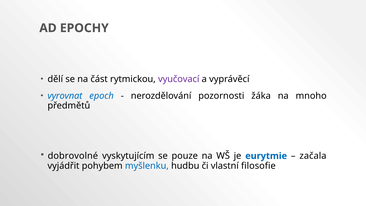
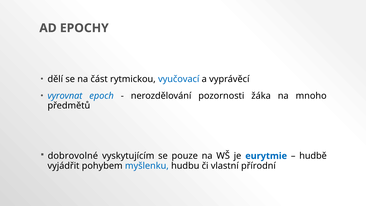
vyučovací colour: purple -> blue (179, 79)
začala: začala -> hudbě (313, 156)
filosofie: filosofie -> přírodní (258, 166)
